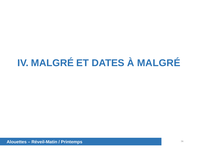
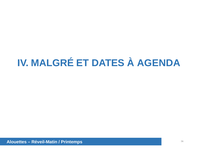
À MALGRÉ: MALGRÉ -> AGENDA (159, 63)
